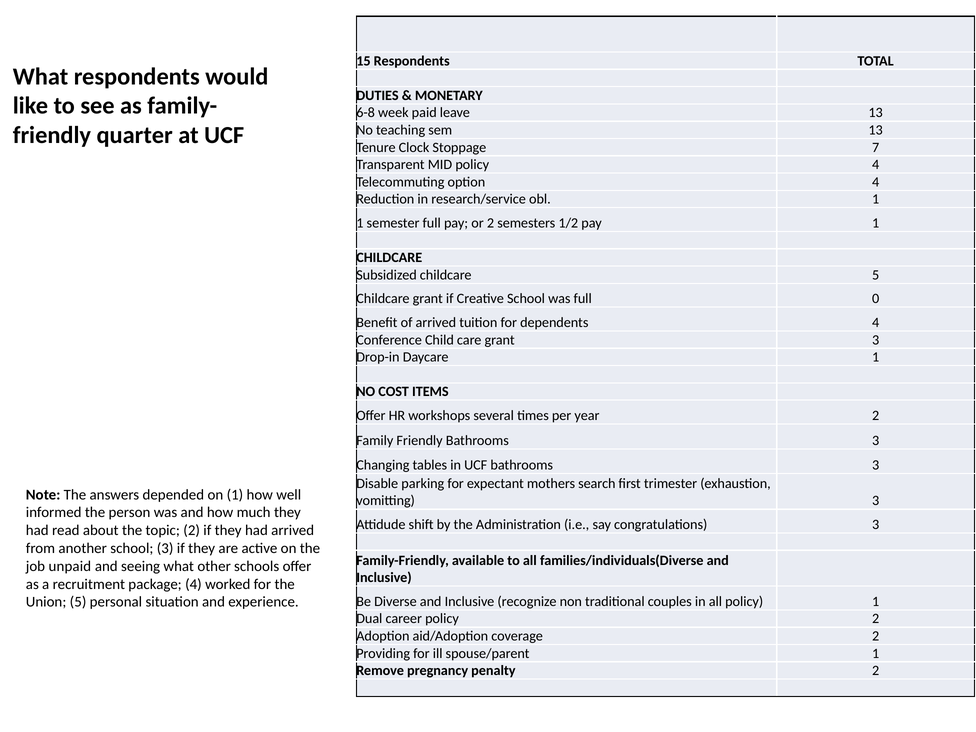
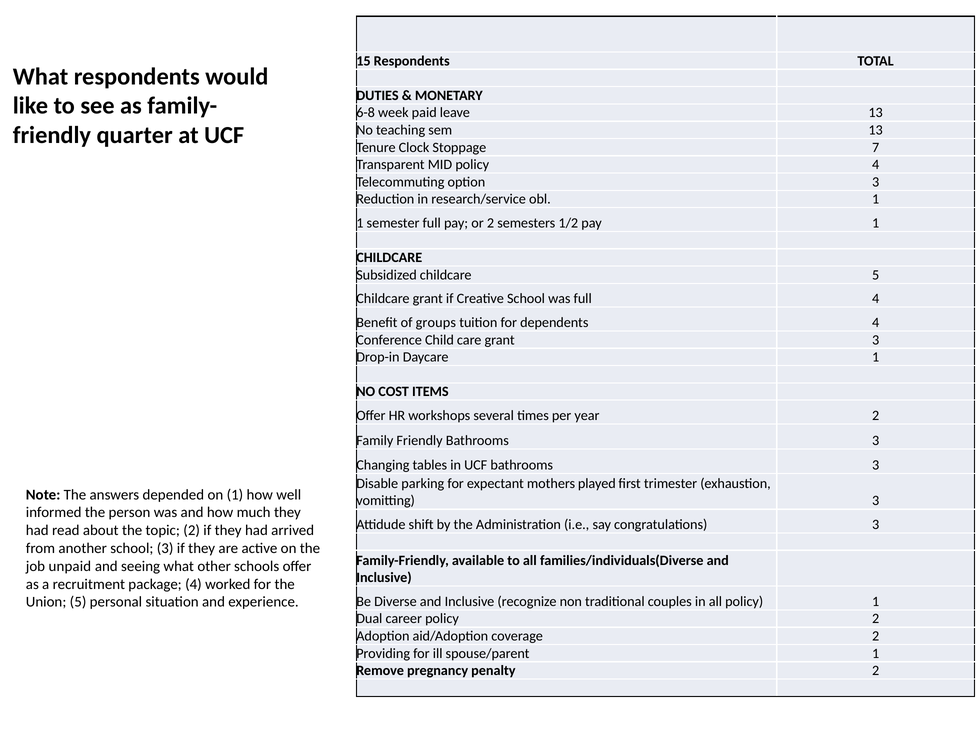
option 4: 4 -> 3 (876, 182)
full 0: 0 -> 4 (876, 299)
of arrived: arrived -> groups (436, 323)
search: search -> played (597, 484)
